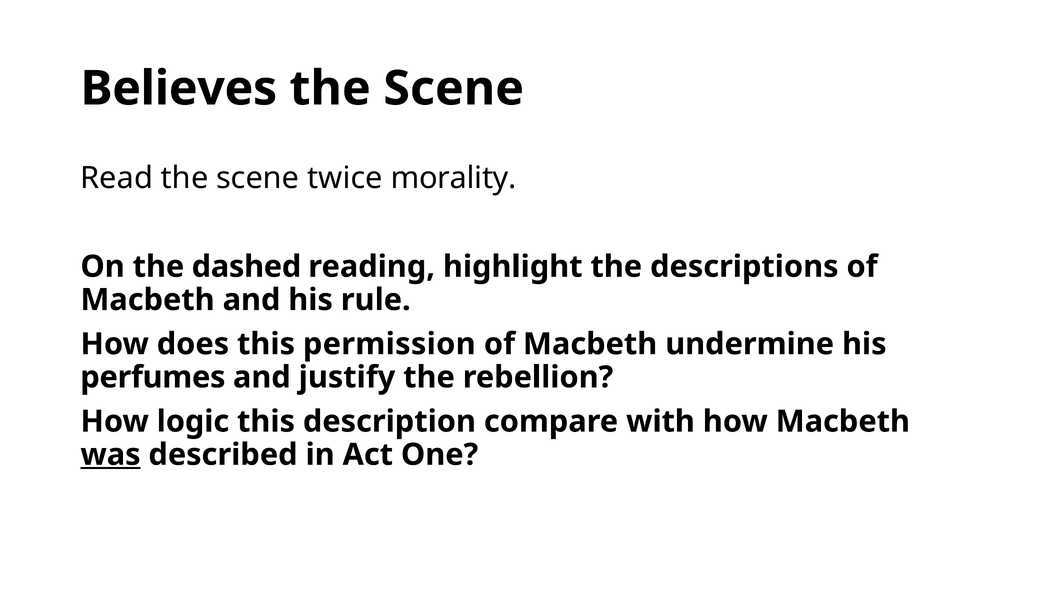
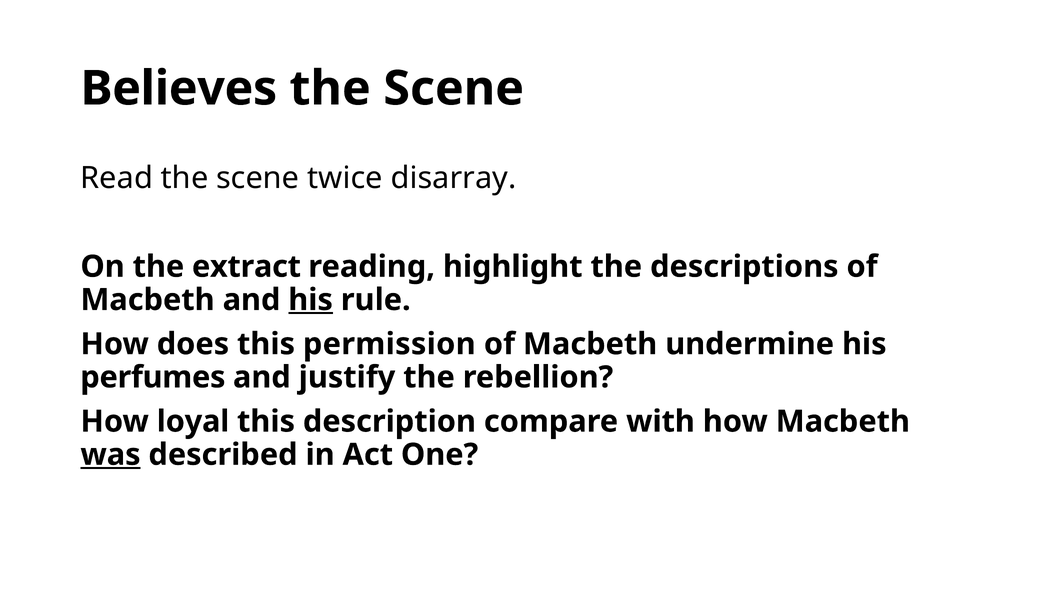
morality: morality -> disarray (453, 178)
dashed: dashed -> extract (246, 267)
his underline: none -> present (311, 300)
logic: logic -> loyal (193, 422)
